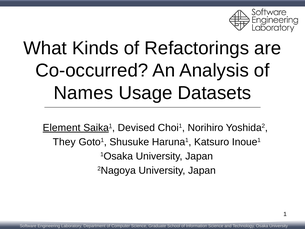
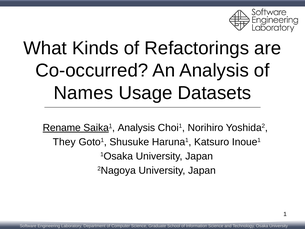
Element: Element -> Rename (62, 128)
Saika1 Devised: Devised -> Analysis (136, 128)
